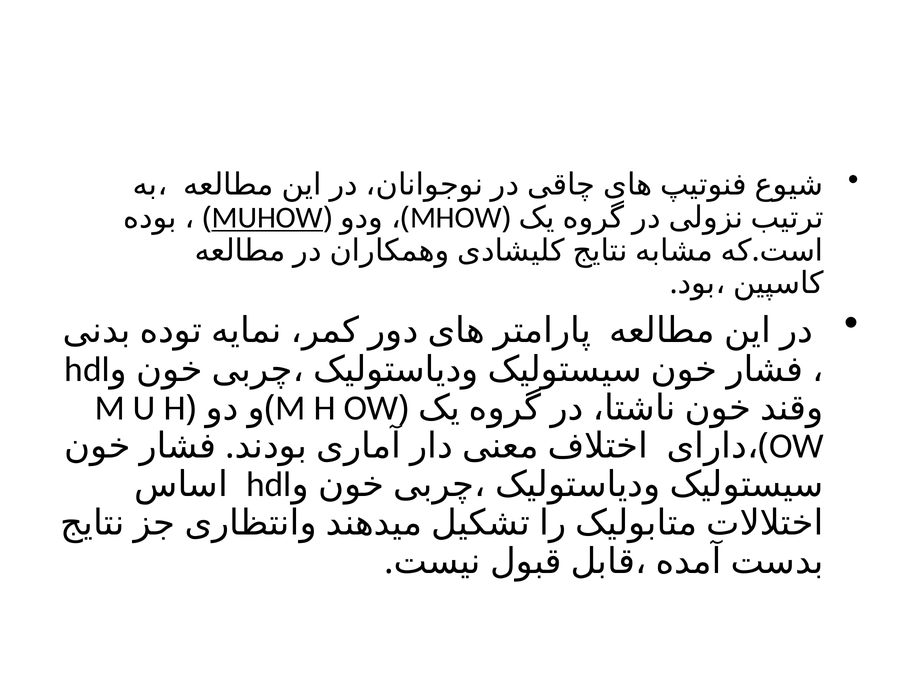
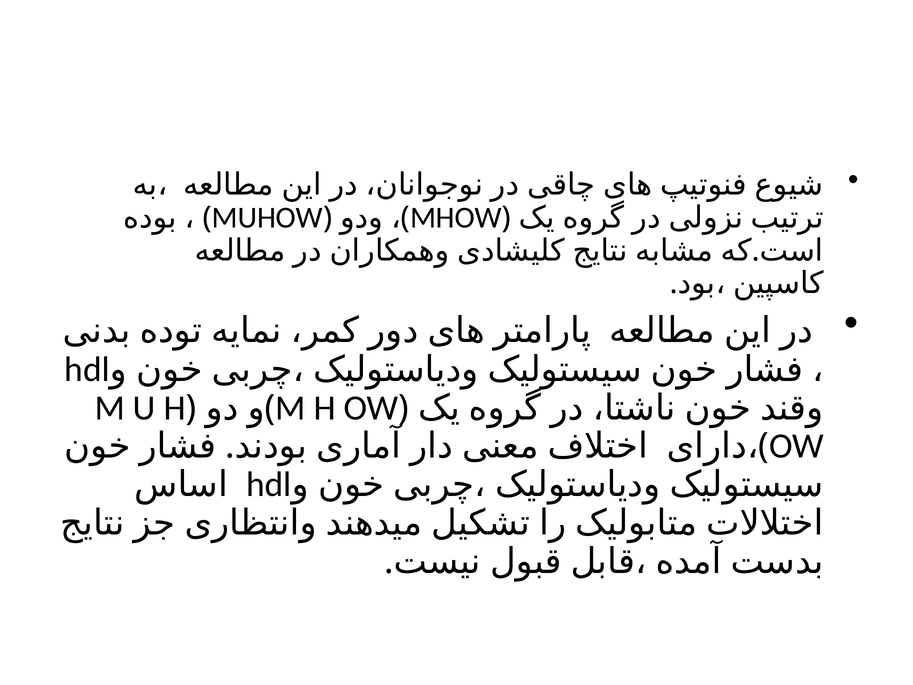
MUHOW underline: present -> none (267, 218)
